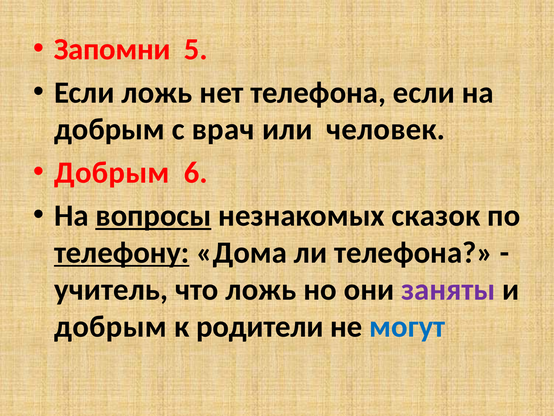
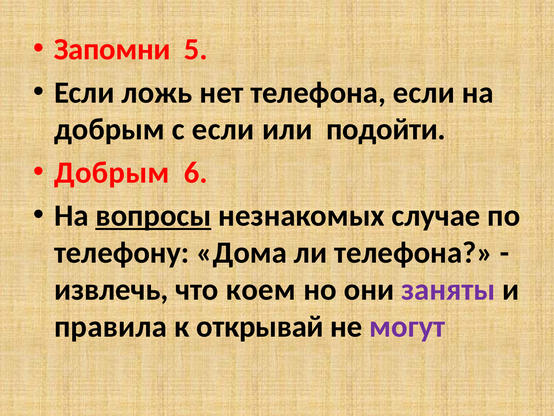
с врач: врач -> если (223, 129)
человек: человек -> подойти (386, 129)
сказок: сказок -> случае (436, 215)
телефону underline: present -> none (122, 252)
учитель: учитель -> извлечь (111, 289)
что ложь: ложь -> коем (261, 289)
добрым: добрым -> правила (111, 326)
родители: родители -> открывай (260, 326)
могут colour: blue -> purple (407, 326)
